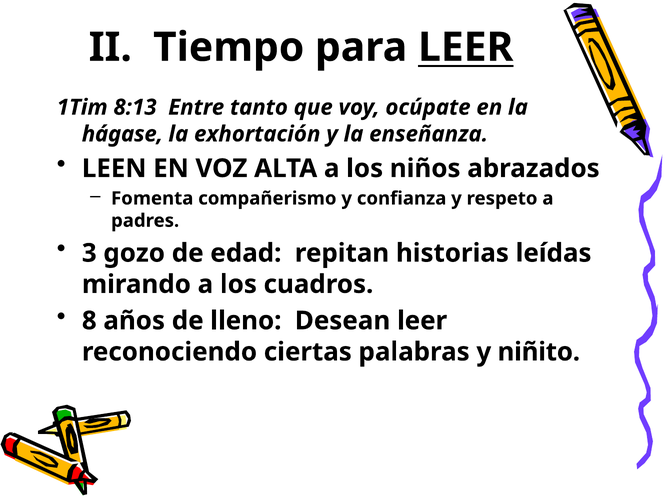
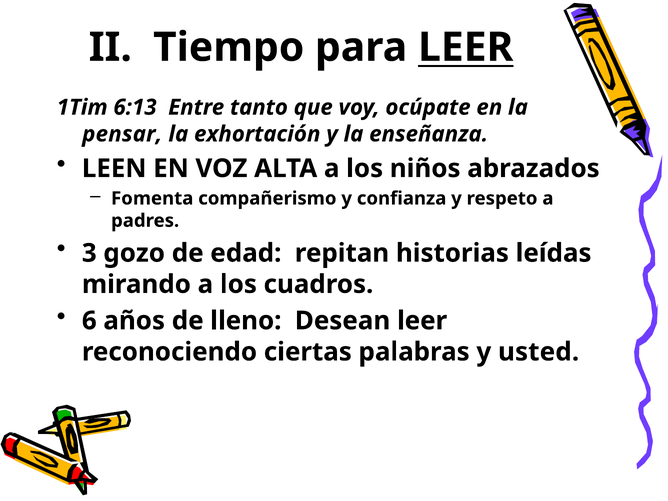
8:13: 8:13 -> 6:13 (135, 107)
hágase: hágase -> pensar (122, 134)
8: 8 -> 6 (89, 321)
niñito: niñito -> usted (539, 352)
